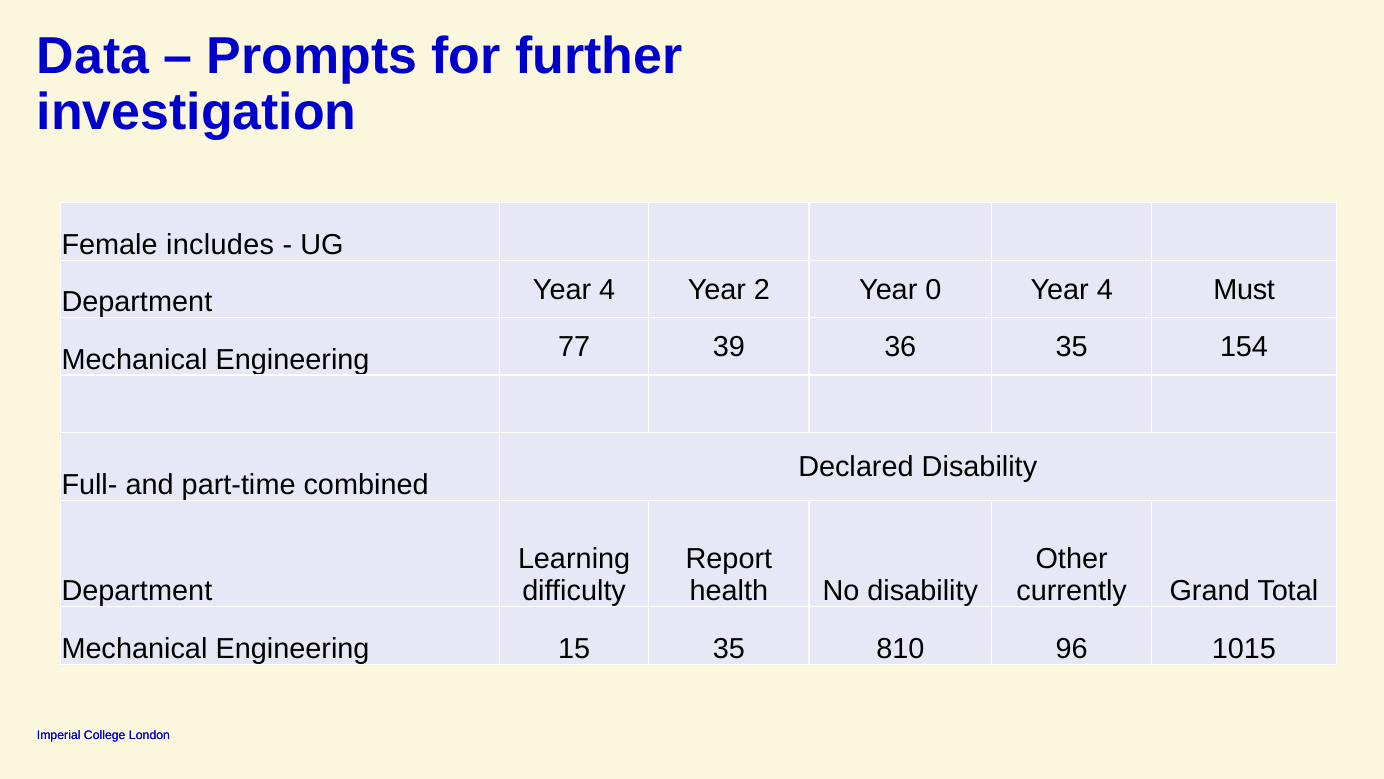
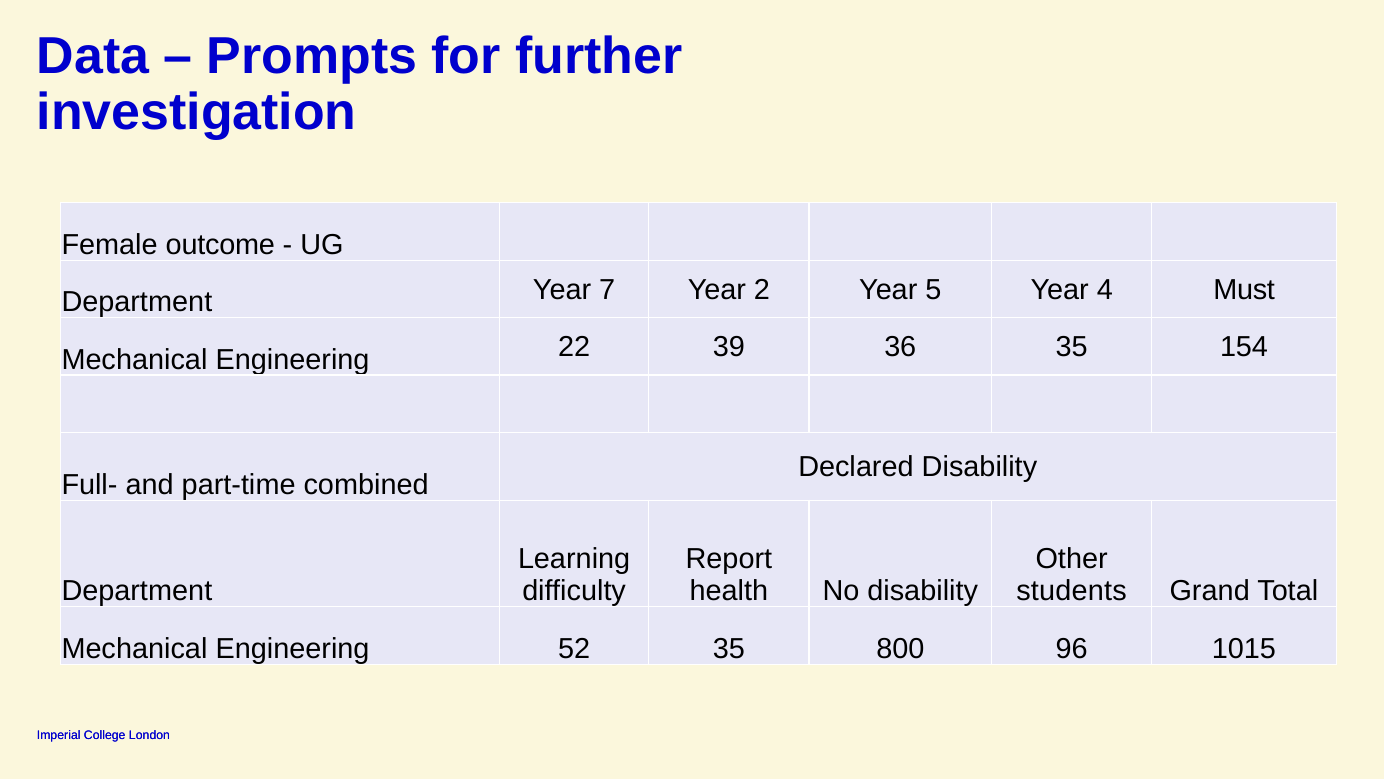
includes: includes -> outcome (220, 245)
Department Year 4: 4 -> 7 (607, 290)
0: 0 -> 5 (933, 290)
77: 77 -> 22 (574, 347)
currently: currently -> students (1072, 591)
15: 15 -> 52 (574, 648)
810: 810 -> 800 (900, 648)
